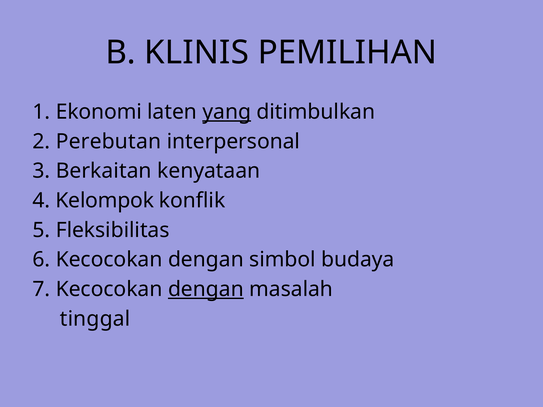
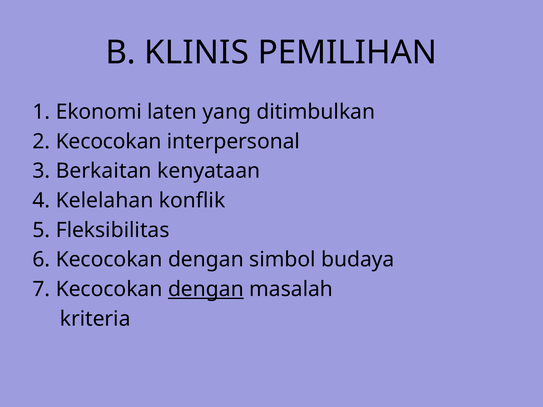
yang underline: present -> none (227, 112)
2 Perebutan: Perebutan -> Kecocokan (109, 141)
Kelompok: Kelompok -> Kelelahan (105, 201)
tinggal: tinggal -> kriteria (95, 319)
